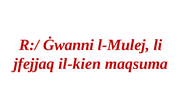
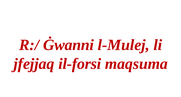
il-kien: il-kien -> il-forsi (80, 64)
